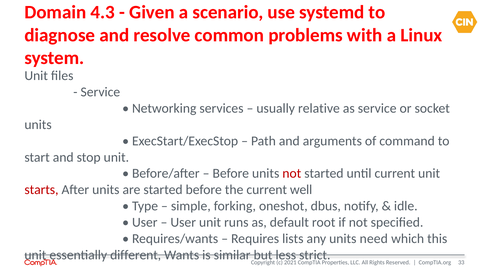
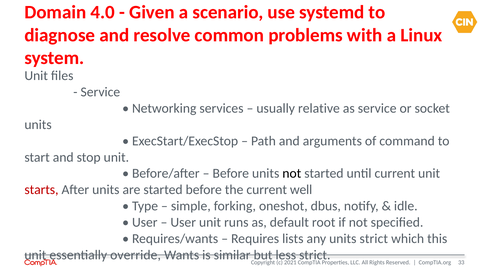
4.3: 4.3 -> 4.0 (103, 12)
not colour: red -> black (292, 174)
units need: need -> strict (374, 239)
different: different -> override (136, 255)
